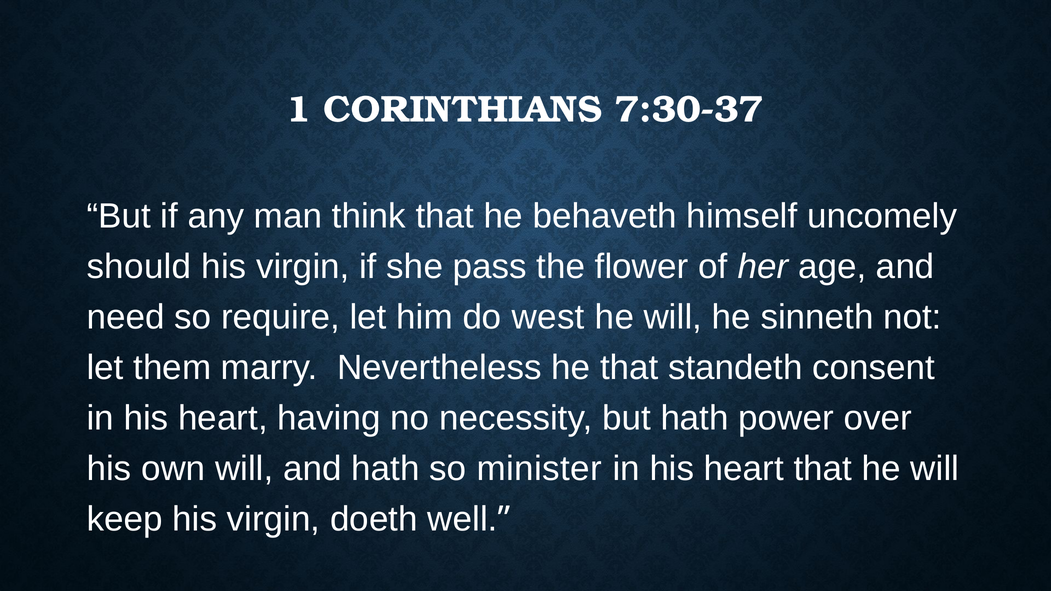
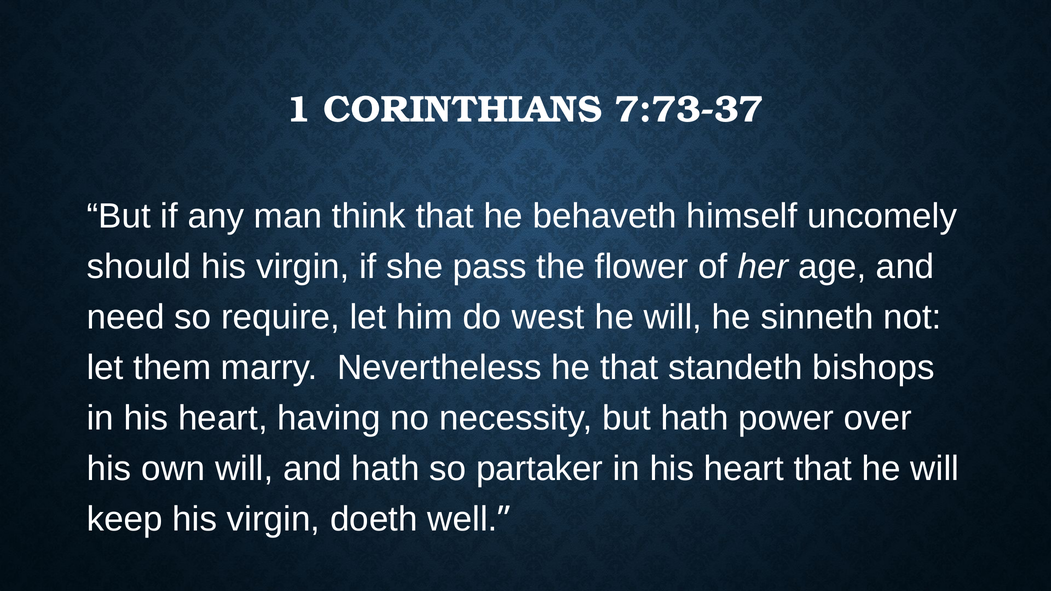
7:30-37: 7:30-37 -> 7:73-37 (689, 109)
consent: consent -> bishops (874, 368)
minister: minister -> partaker (540, 469)
